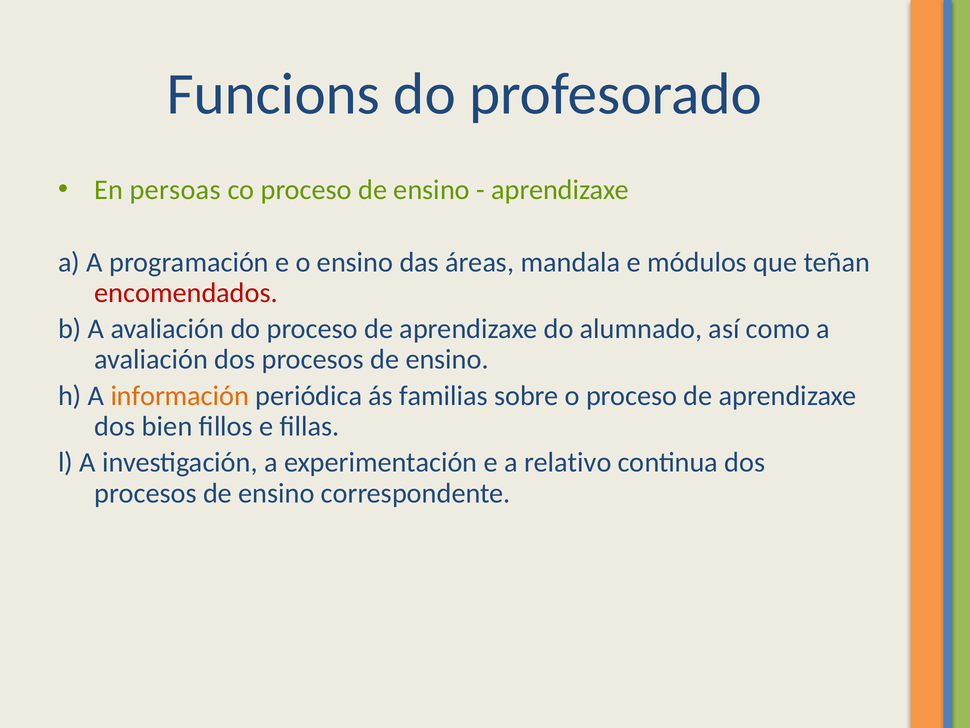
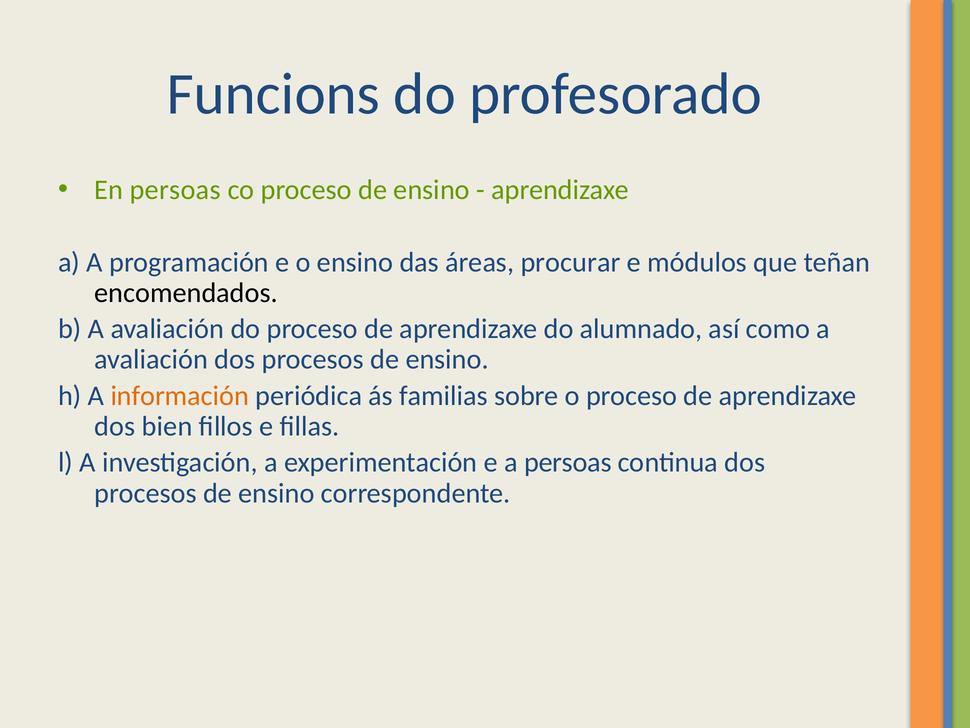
mandala: mandala -> procurar (571, 262)
encomendados colour: red -> black (186, 293)
a relativo: relativo -> persoas (568, 462)
